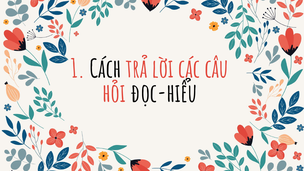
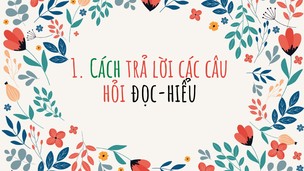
Cách colour: black -> green (105, 69)
